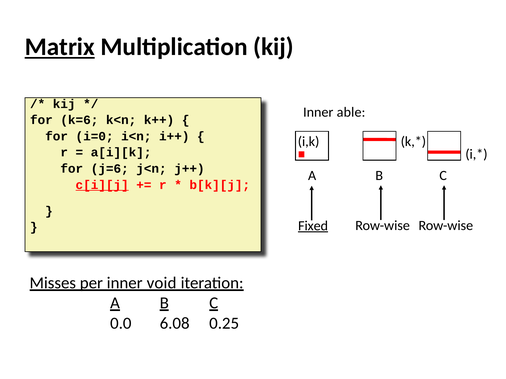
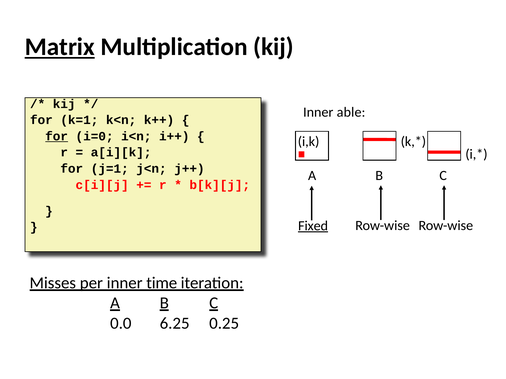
k=6: k=6 -> k=1 (79, 120)
for underline: none -> present (57, 136)
j=6: j=6 -> j=1 (110, 169)
c[i][j underline: present -> none (102, 185)
void: void -> time (162, 283)
6.08: 6.08 -> 6.25 (175, 324)
